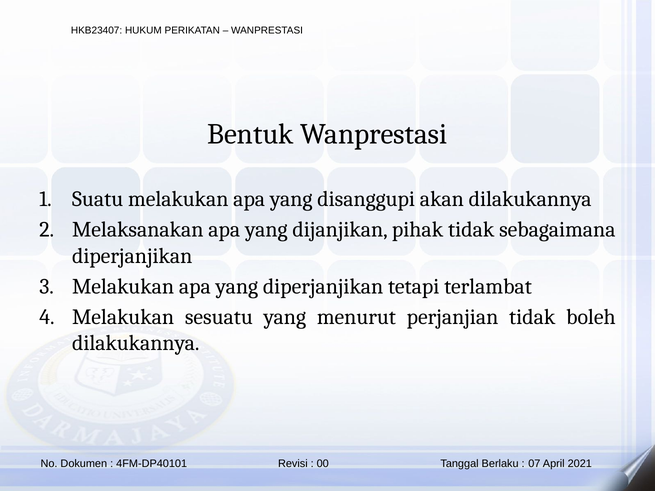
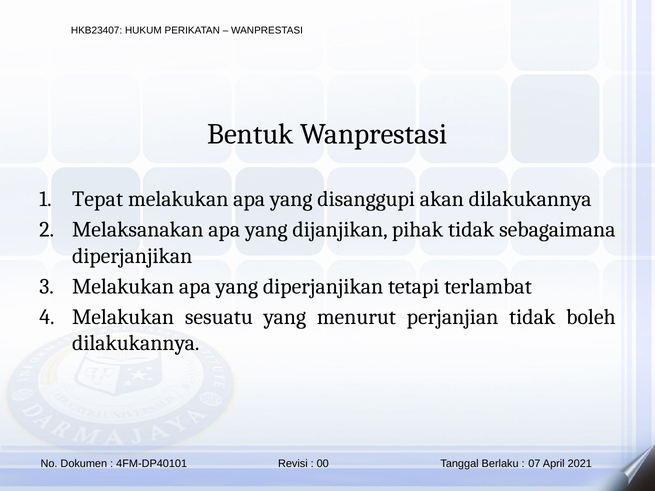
Suatu: Suatu -> Tepat (98, 199)
